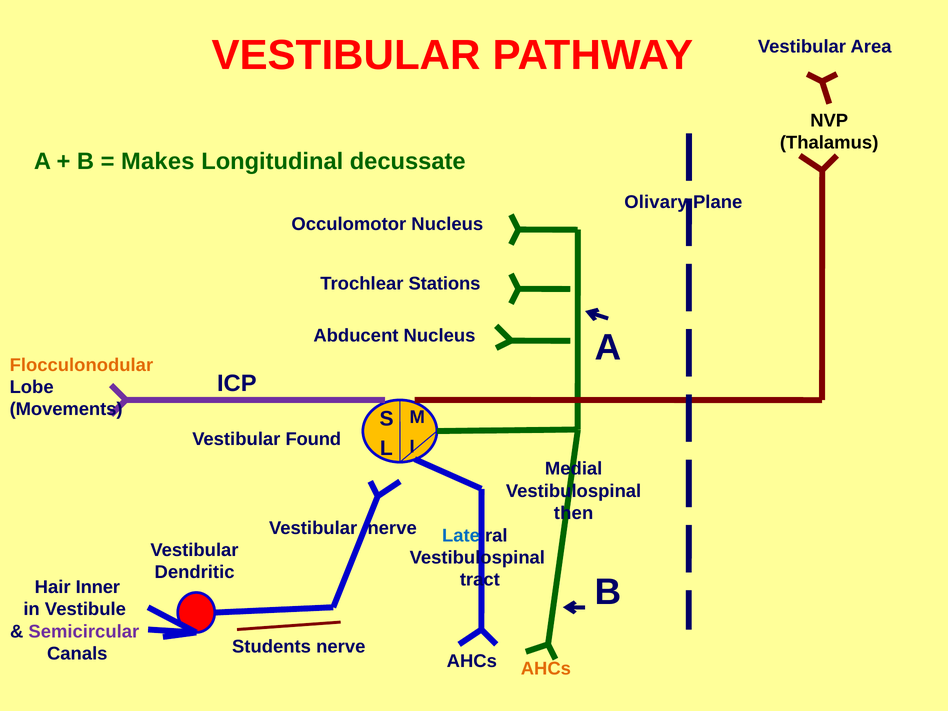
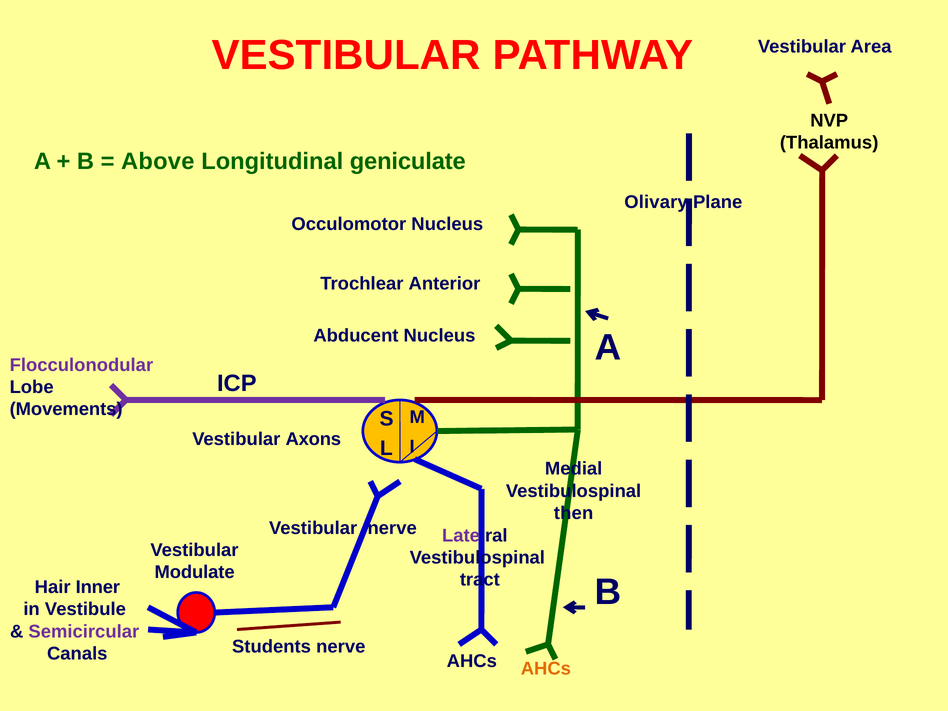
Makes: Makes -> Above (158, 161)
decussate: decussate -> geniculate (408, 161)
Stations: Stations -> Anterior (444, 284)
Flocculonodular colour: orange -> purple (81, 365)
Found: Found -> Axons (313, 439)
Late colour: blue -> purple (461, 535)
Dendritic: Dendritic -> Modulate (195, 572)
